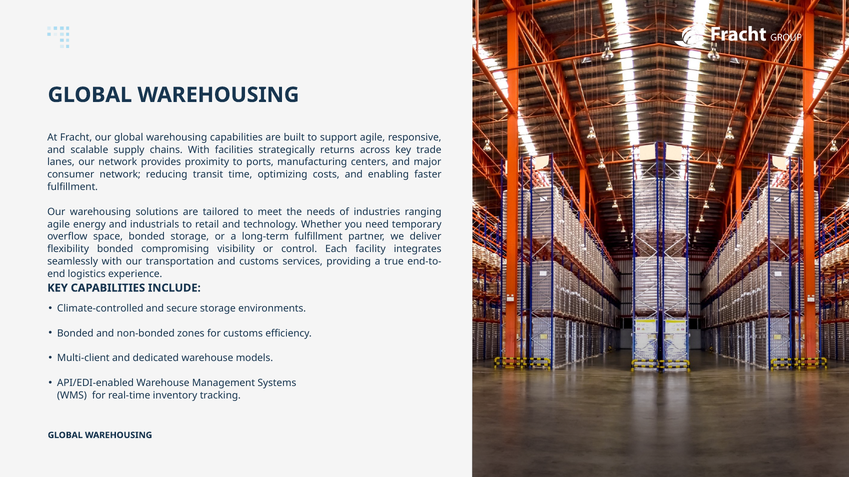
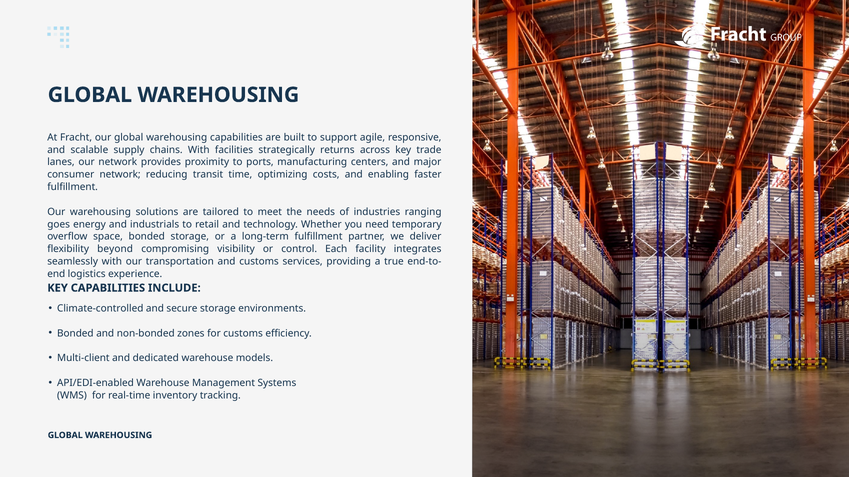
agile: agile -> goes (59, 225)
flexibility bonded: bonded -> beyond (115, 249)
